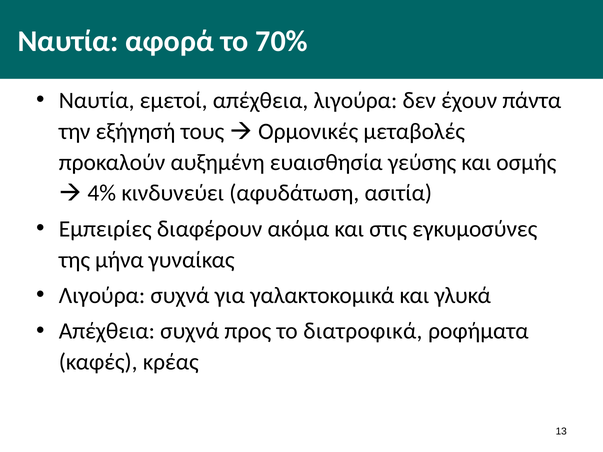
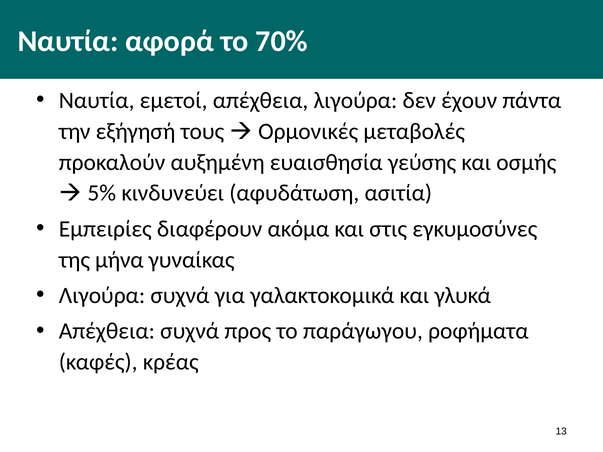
4%: 4% -> 5% (102, 193)
διατροφικά: διατροφικά -> παράγωγου (363, 331)
